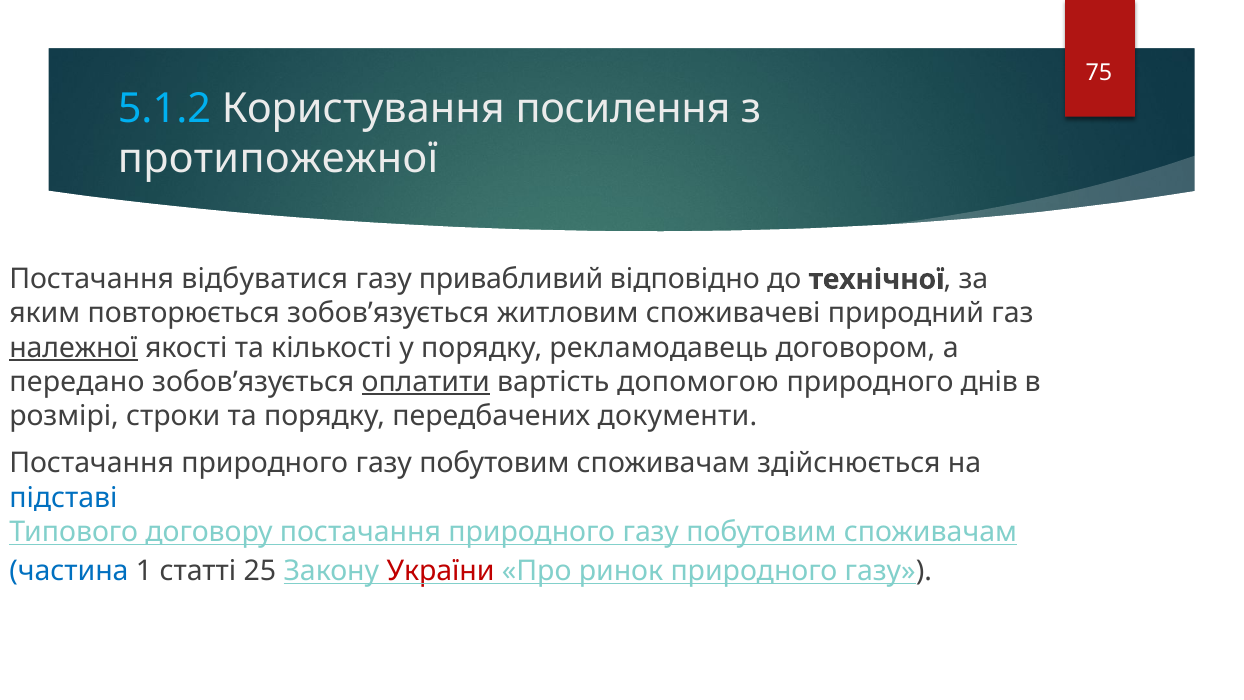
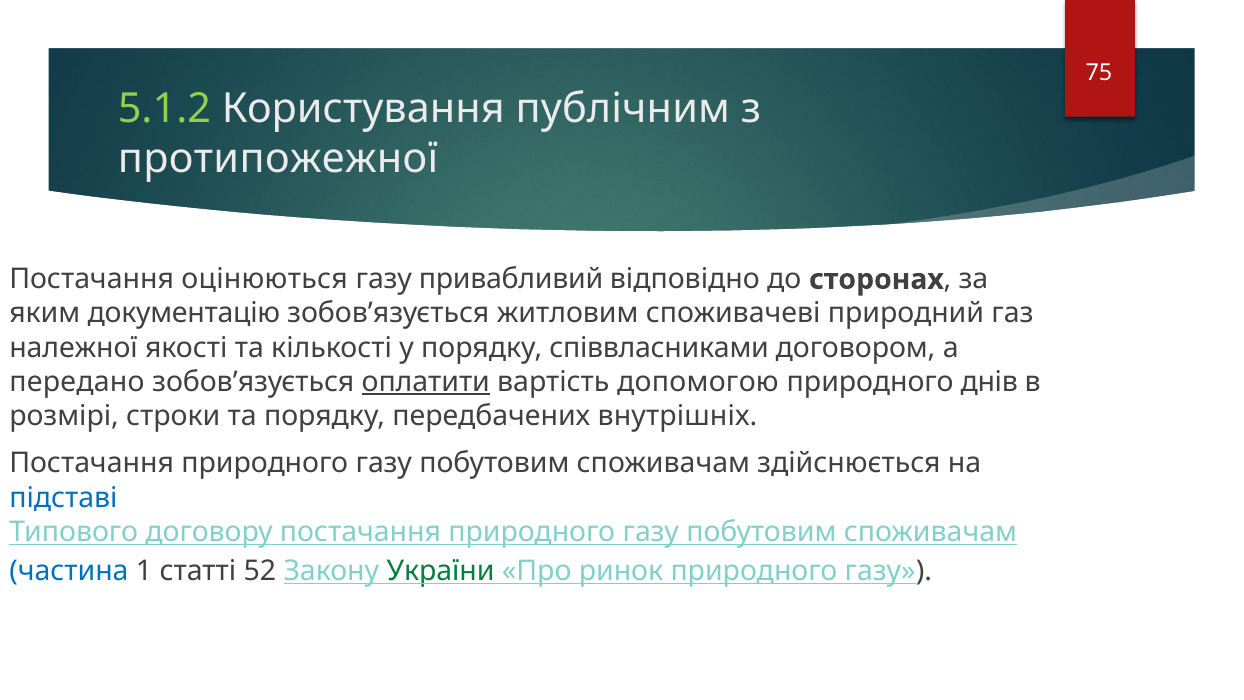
5.1.2 colour: light blue -> light green (164, 109)
посилення: посилення -> публічним (623, 109)
відбуватися: відбуватися -> оцінюються (265, 279)
технічної: технічної -> сторонах (876, 279)
повторюється: повторюється -> документацію (184, 313)
належної underline: present -> none (74, 348)
рекламодавець: рекламодавець -> співвласниками (659, 348)
документи: документи -> внутрішніх (678, 416)
25: 25 -> 52 (260, 570)
України colour: red -> green (441, 570)
